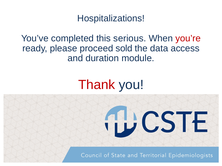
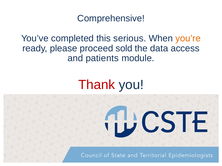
Hospitalizations: Hospitalizations -> Comprehensive (111, 18)
you’re colour: red -> orange (188, 38)
duration: duration -> patients (102, 58)
